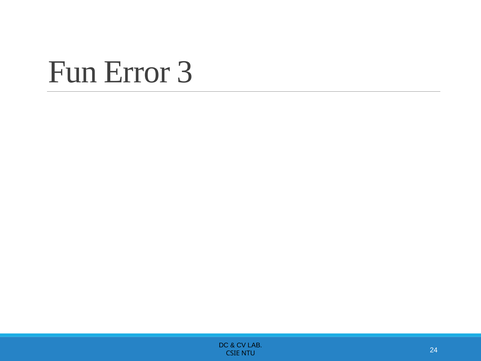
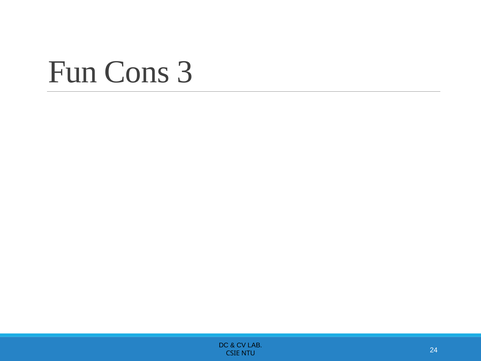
Error: Error -> Cons (137, 72)
